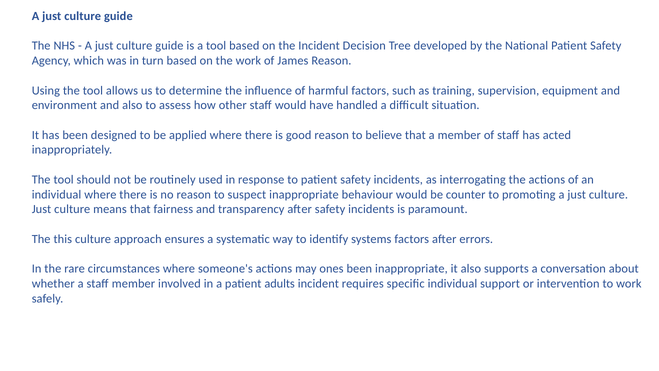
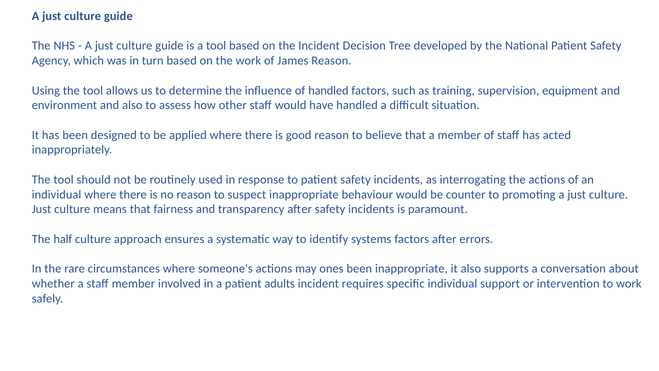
of harmful: harmful -> handled (328, 90)
this: this -> half (63, 239)
